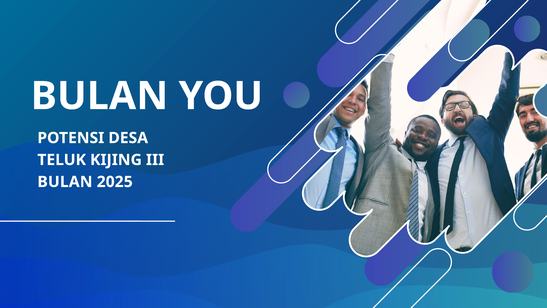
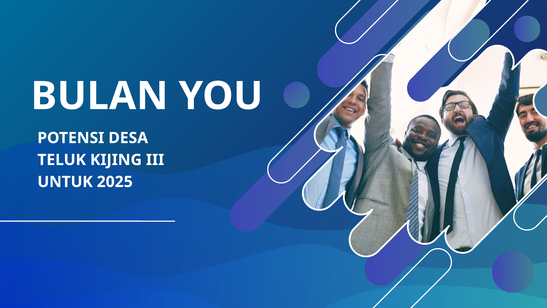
BULAN: BULAN -> UNTUK (65, 182)
